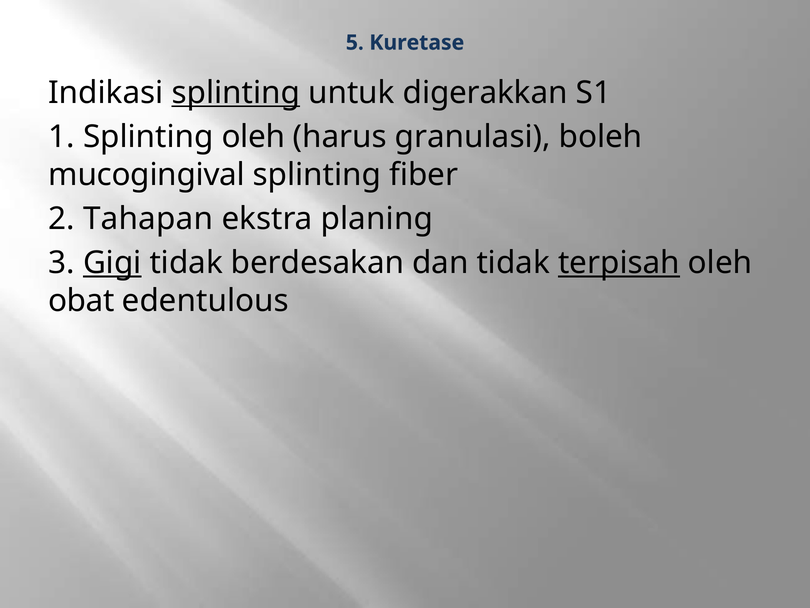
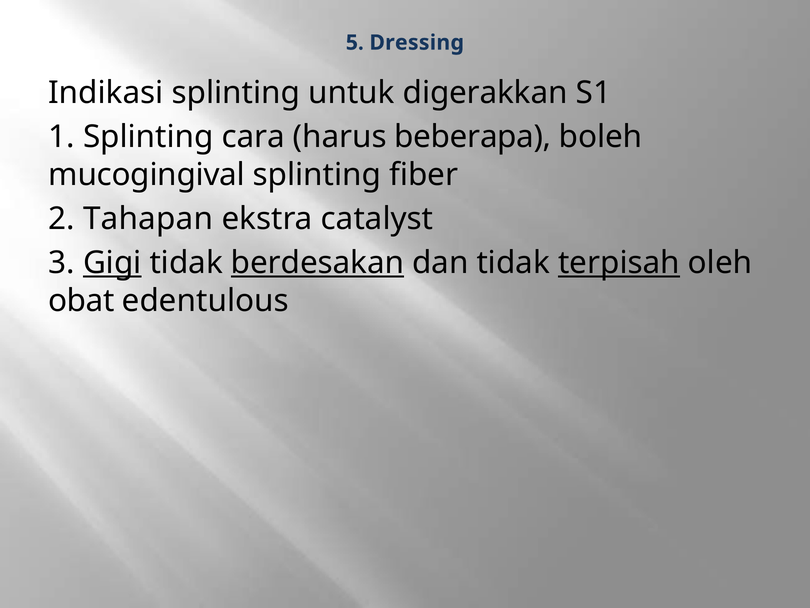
Kuretase: Kuretase -> Dressing (417, 43)
splinting underline: present -> none (236, 93)
Splinting oleh: oleh -> cara (253, 137)
granulasi: granulasi -> beberapa (473, 137)
planing: planing -> catalyst (377, 219)
berdesakan underline: none -> present (317, 263)
